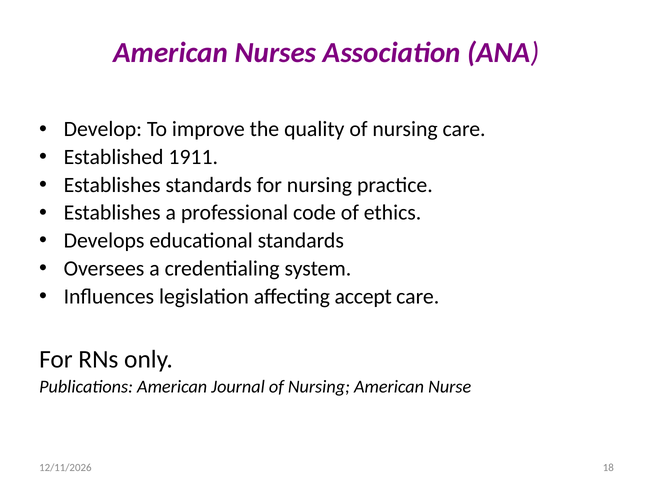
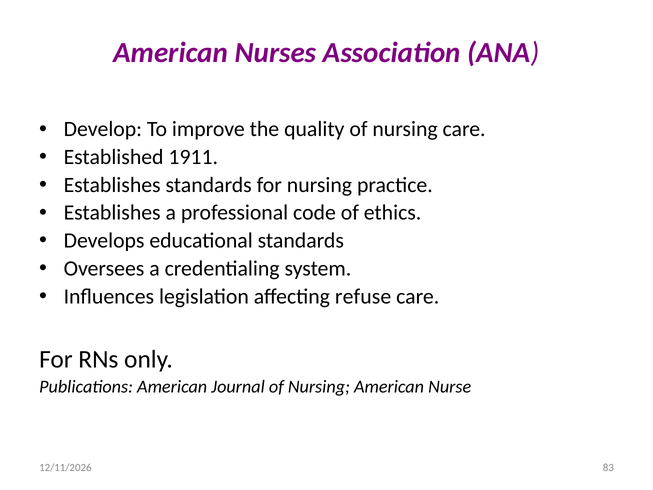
accept: accept -> refuse (363, 296)
18: 18 -> 83 (608, 468)
